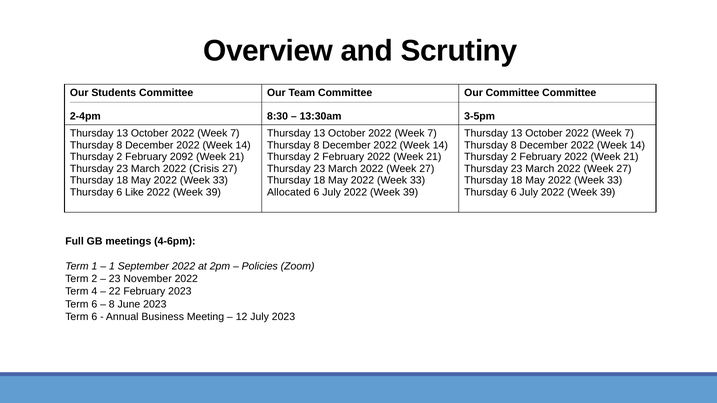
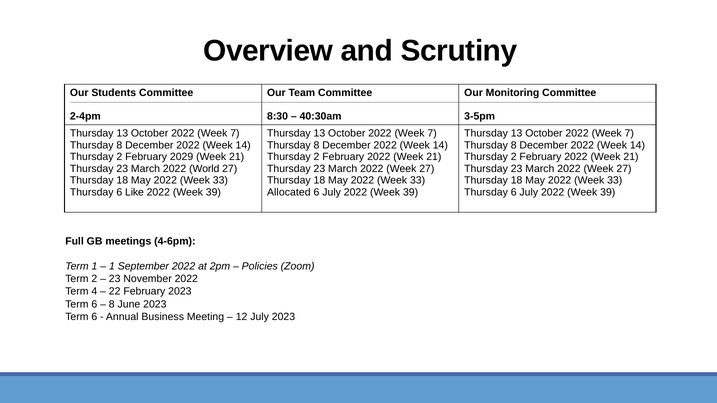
Our Committee: Committee -> Monitoring (513, 93)
13:30am: 13:30am -> 40:30am (321, 116)
2092: 2092 -> 2029 (182, 157)
Crisis: Crisis -> World (204, 169)
